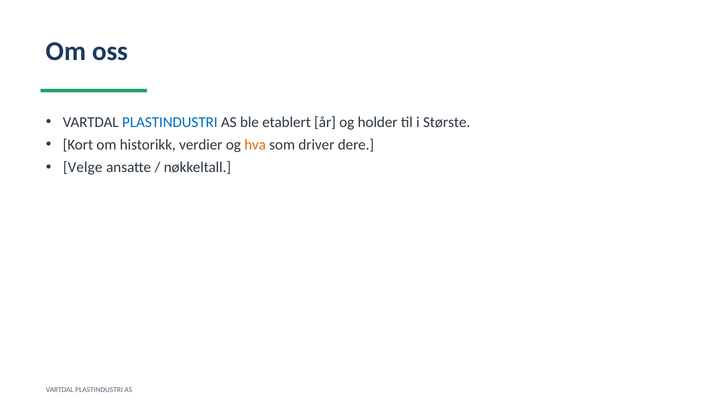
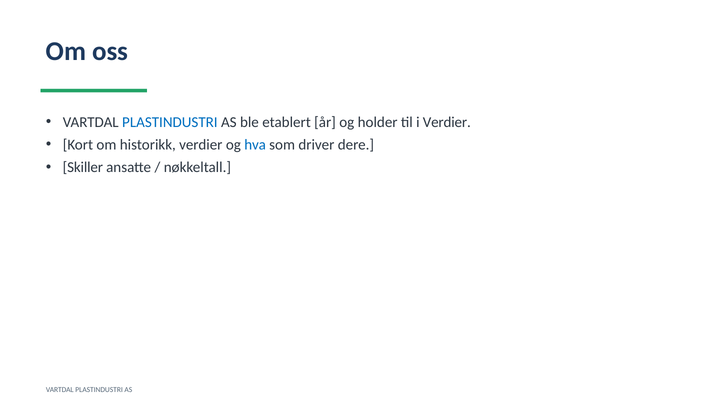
i Største: Største -> Verdier (447, 122)
hva colour: orange -> blue (255, 145)
Velge: Velge -> Skiller (83, 167)
